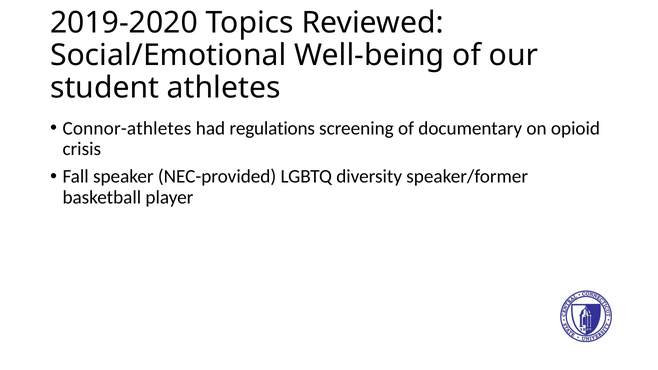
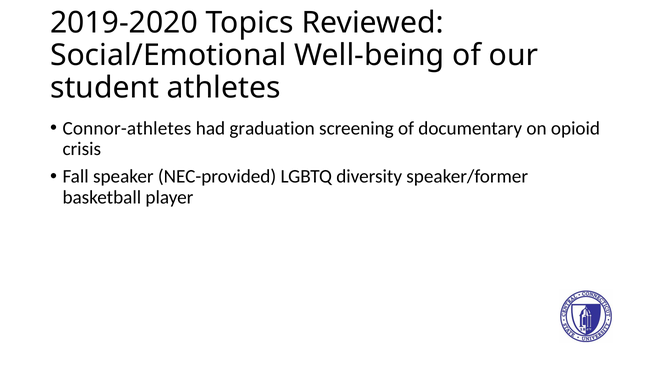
regulations: regulations -> graduation (272, 128)
